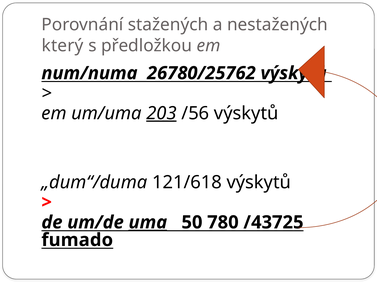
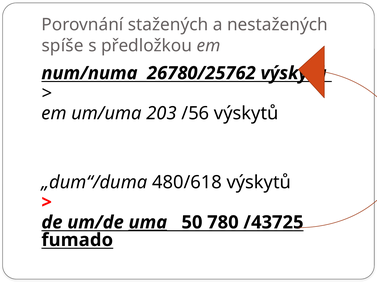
který: který -> spíše (63, 46)
203 underline: present -> none (161, 113)
121/618: 121/618 -> 480/618 (187, 182)
